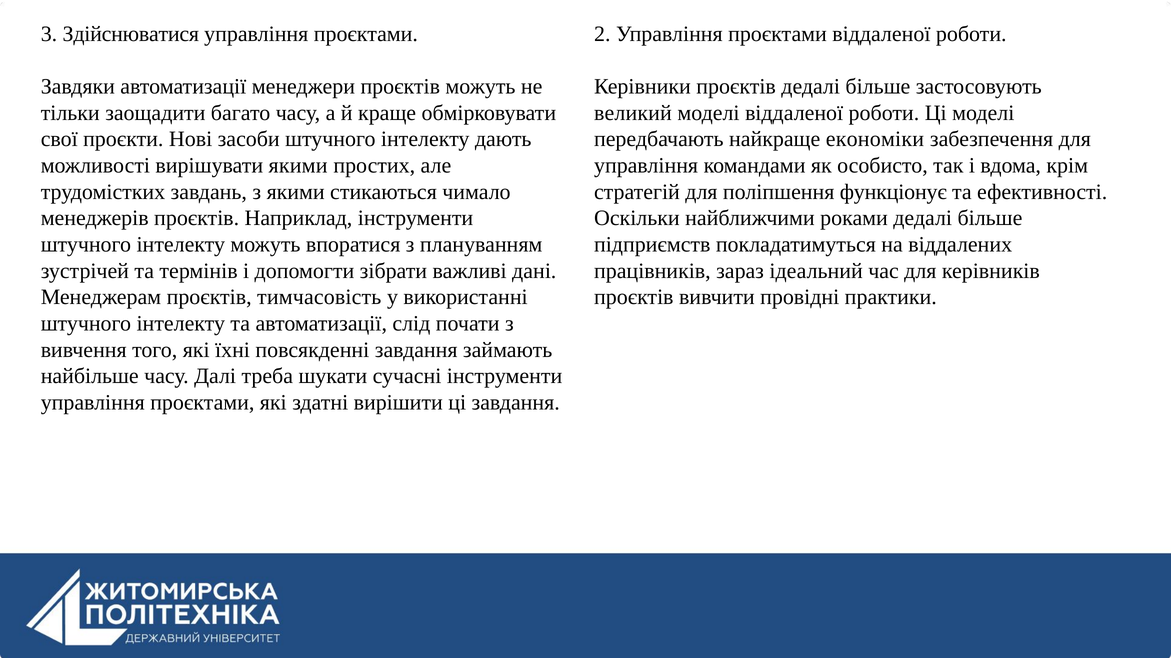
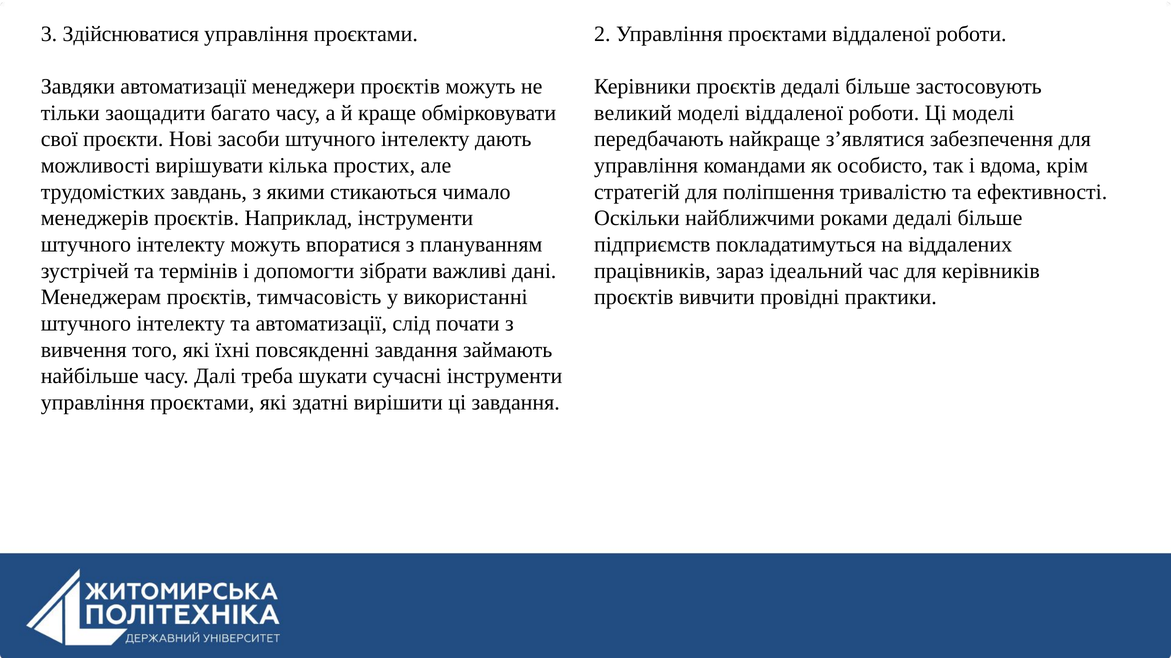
економіки: економіки -> зʼявлятися (875, 139)
вирішувати якими: якими -> кілька (298, 166)
функціонує: функціонує -> тривалістю (893, 192)
